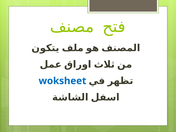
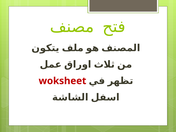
woksheet colour: blue -> red (62, 81)
